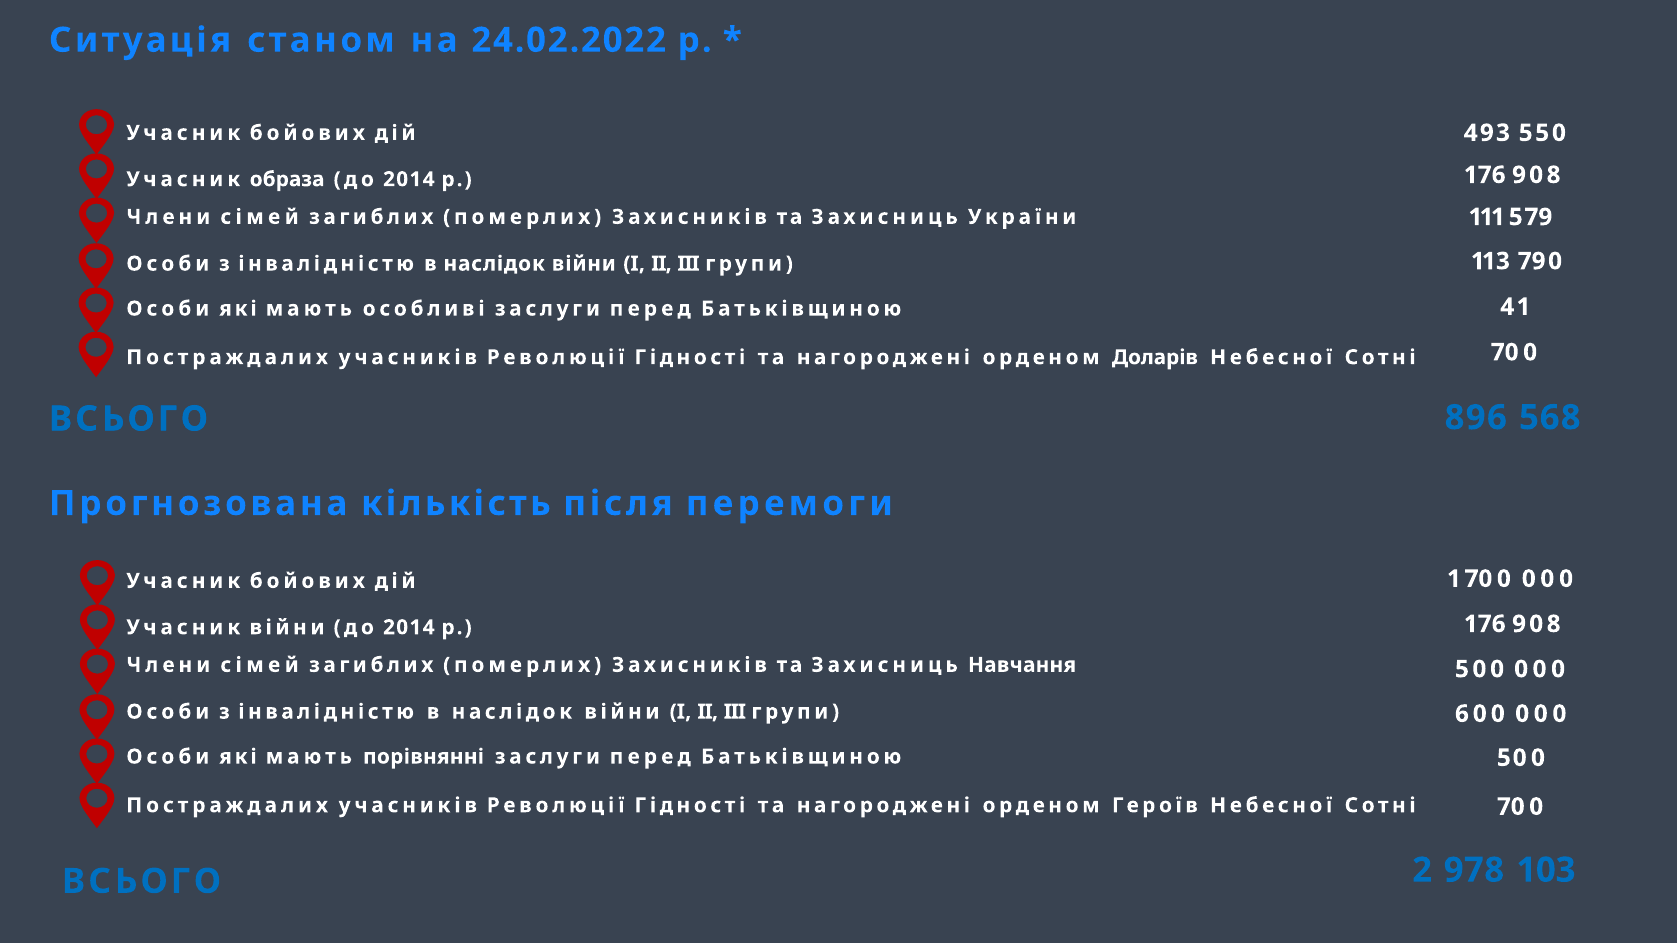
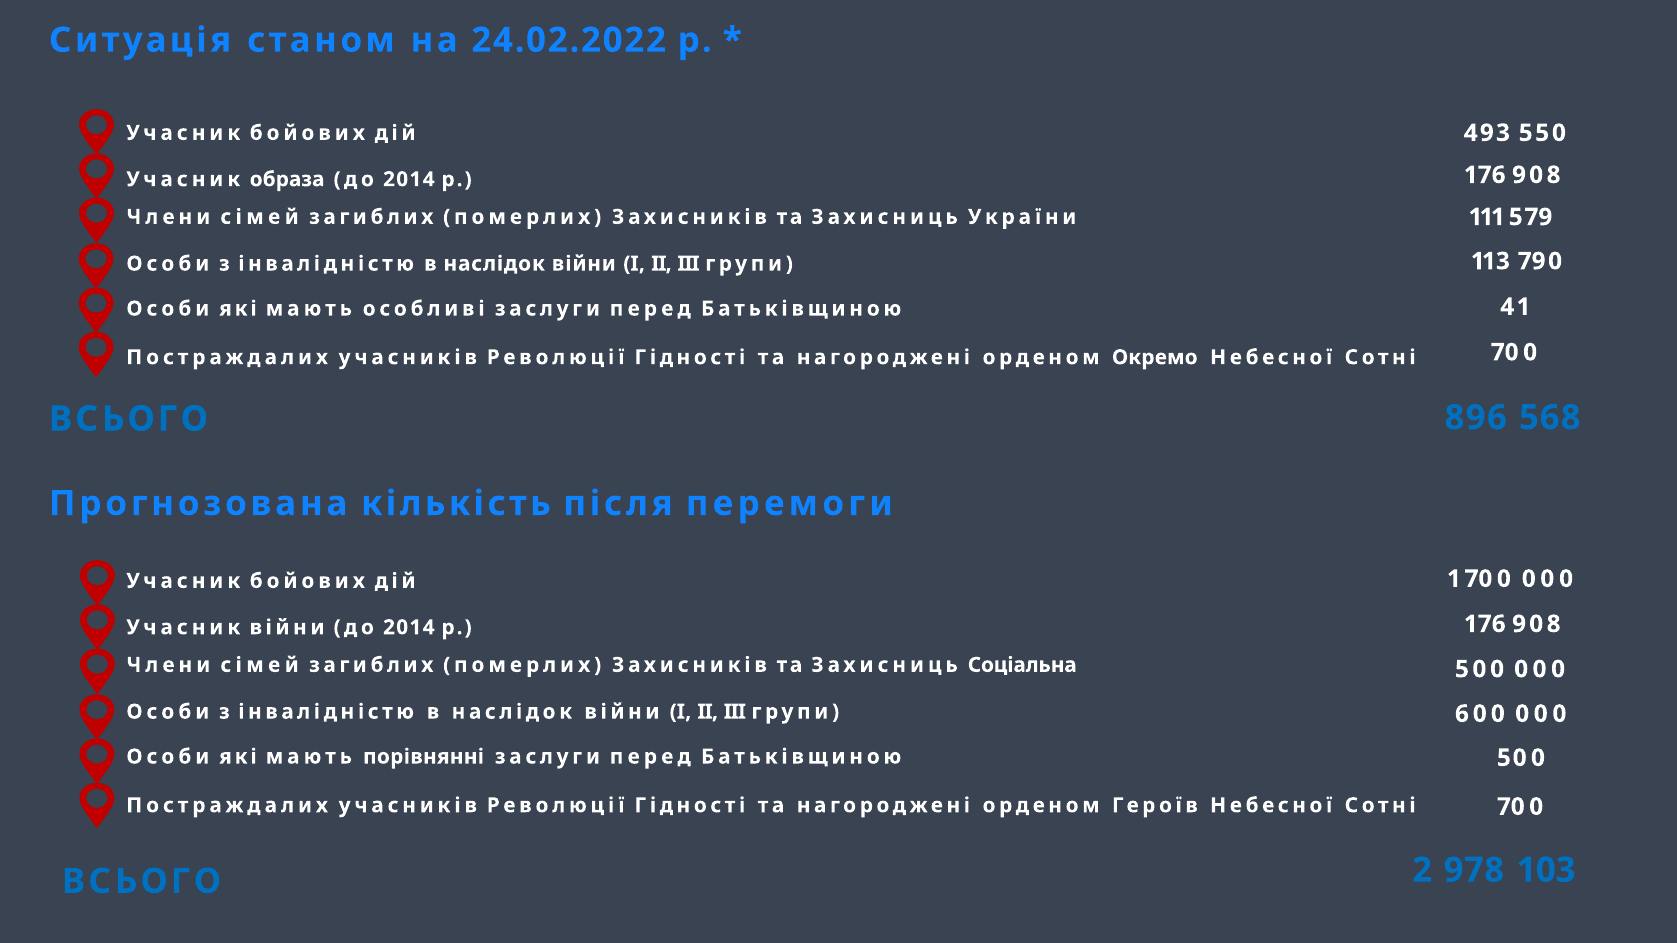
Доларів: Доларів -> Окремо (1155, 357)
Навчання: Навчання -> Соціальна (1022, 665)
